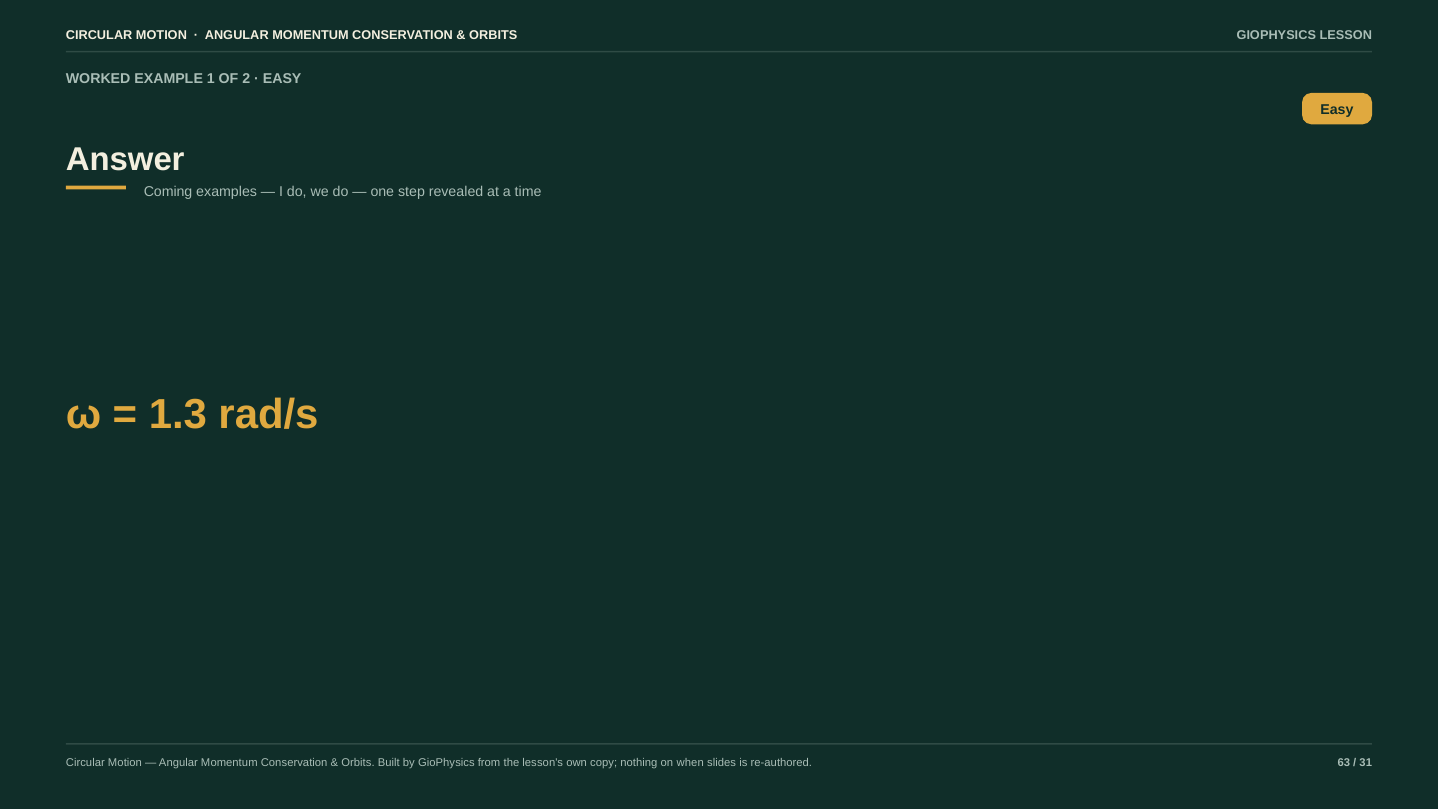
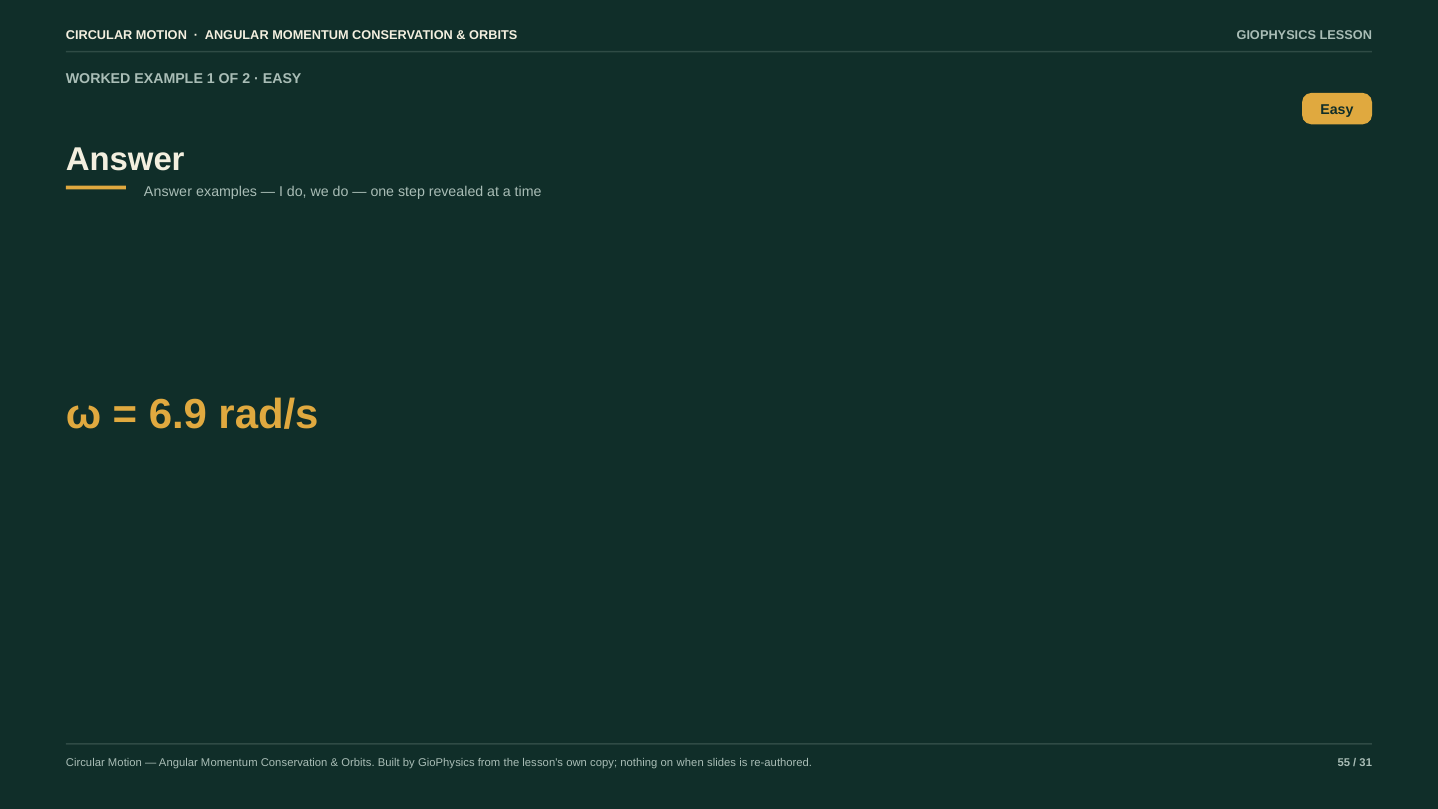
Coming: Coming -> Answer (168, 192)
1.3: 1.3 -> 6.9 (178, 415)
63: 63 -> 55 (1344, 762)
